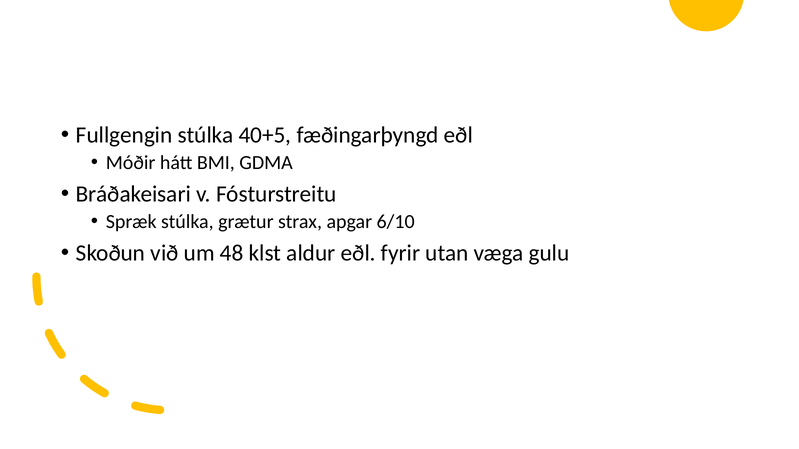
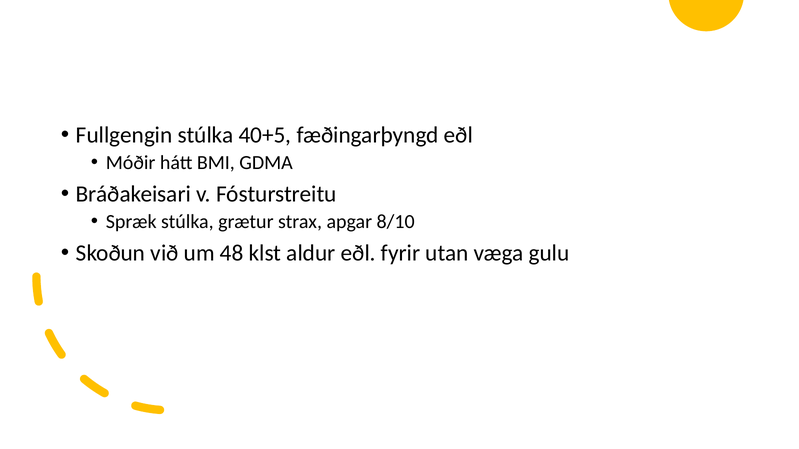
6/10: 6/10 -> 8/10 (396, 222)
